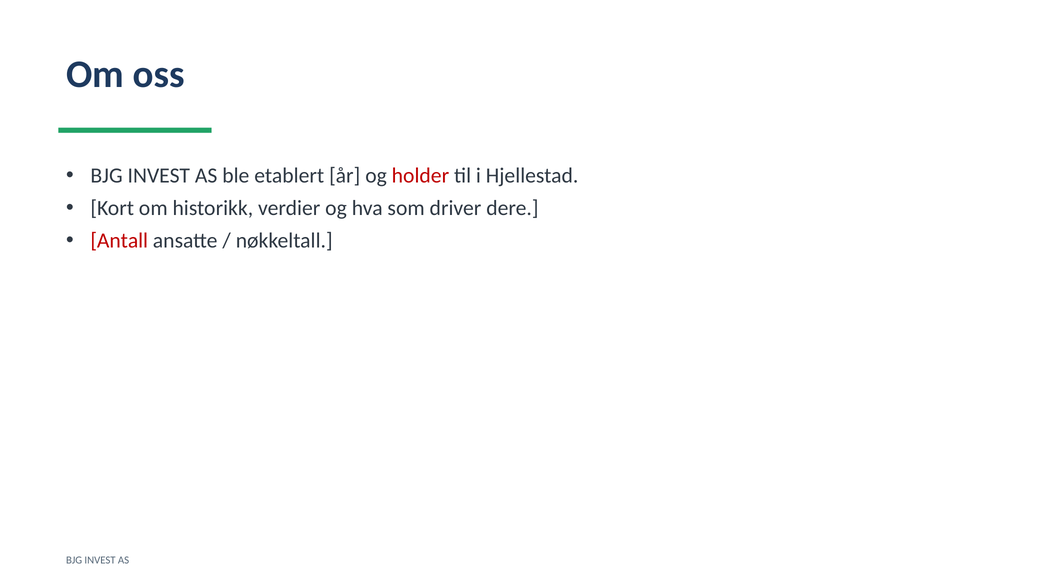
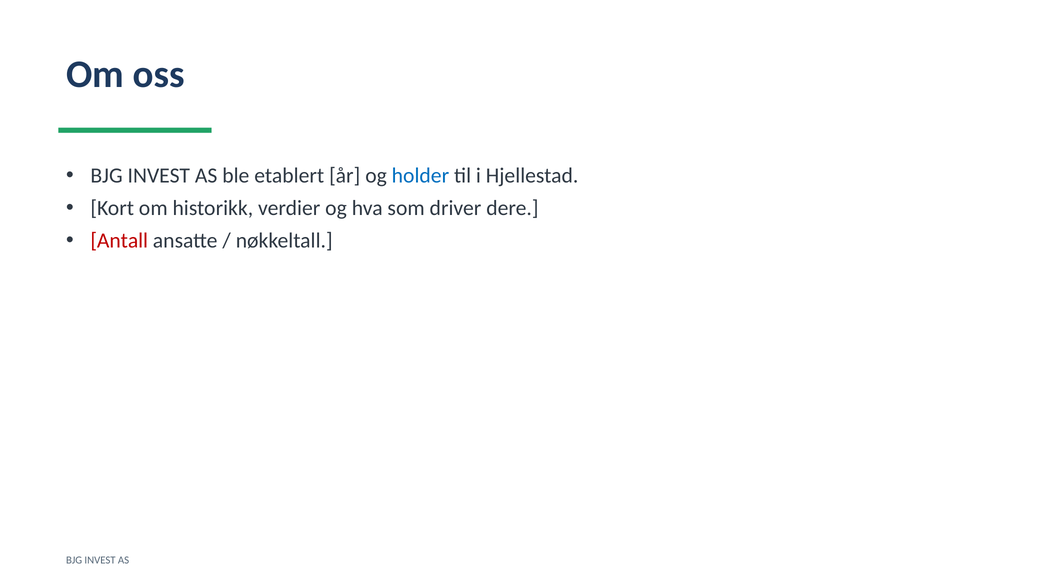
holder colour: red -> blue (420, 176)
